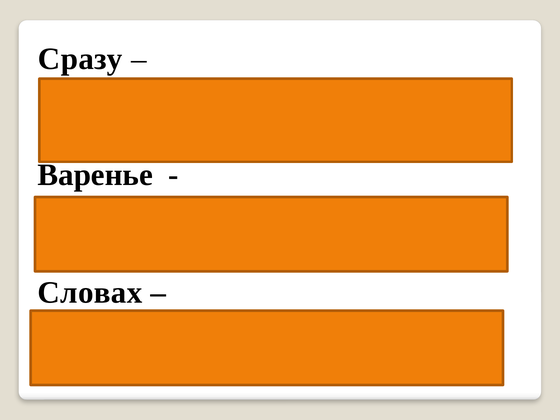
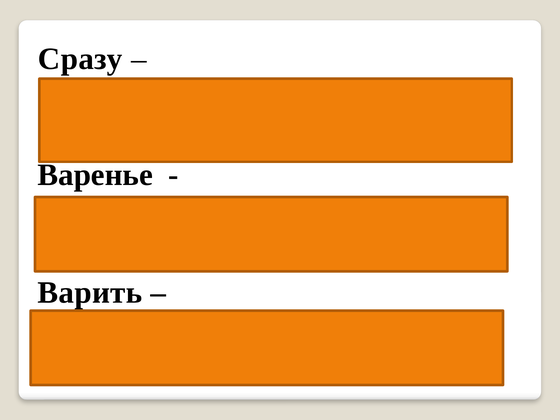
Словах: Словах -> Варить (90, 293)
